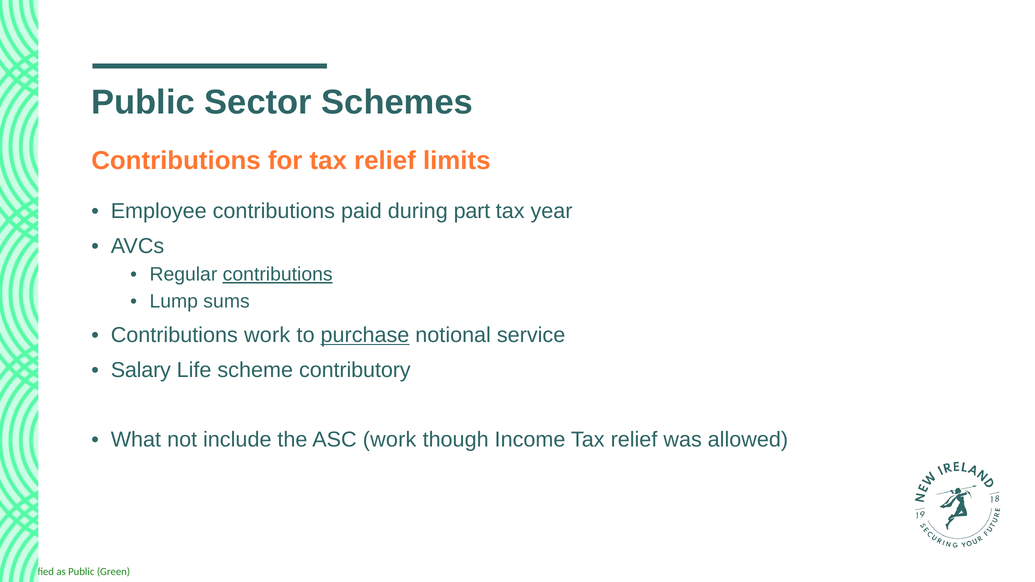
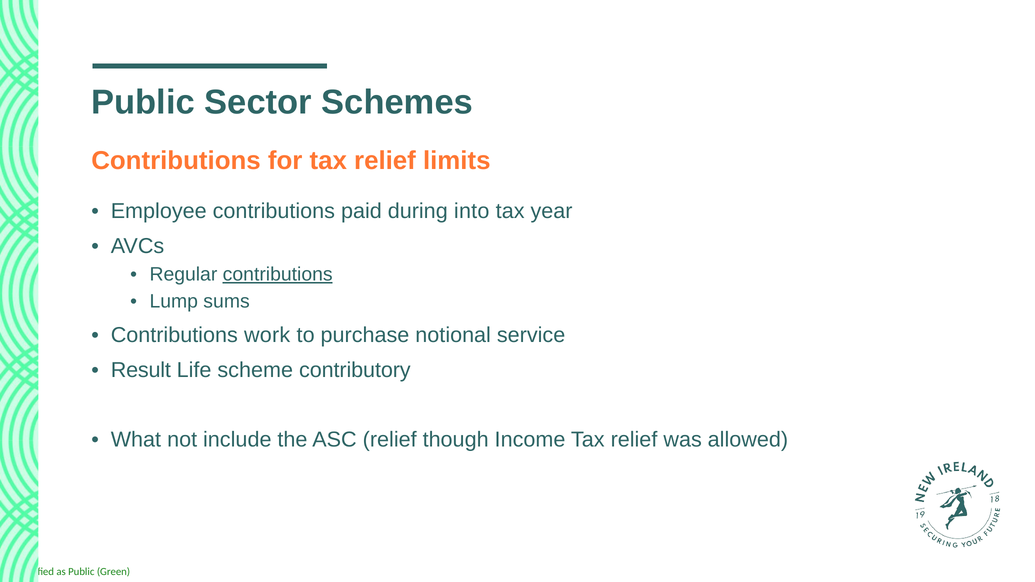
part: part -> into (472, 211)
purchase underline: present -> none (365, 335)
Salary: Salary -> Result (141, 370)
ASC work: work -> relief (390, 440)
